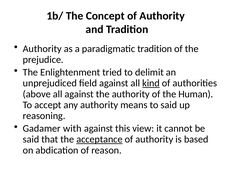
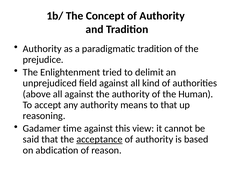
kind underline: present -> none (151, 83)
to said: said -> that (169, 105)
with: with -> time (72, 129)
